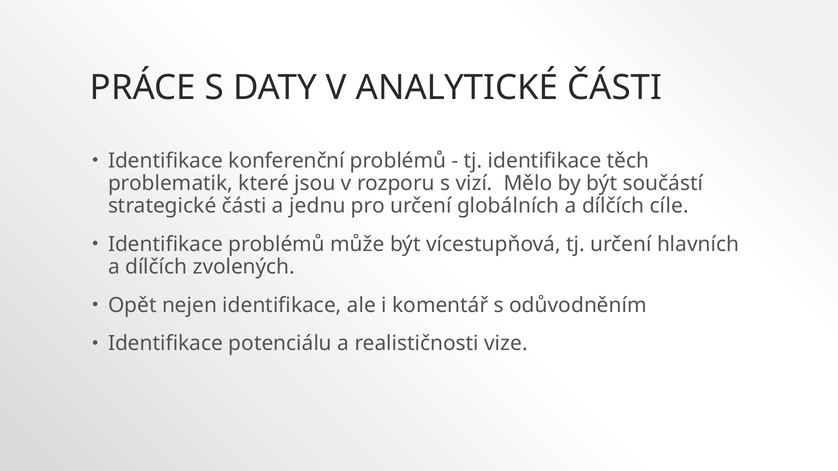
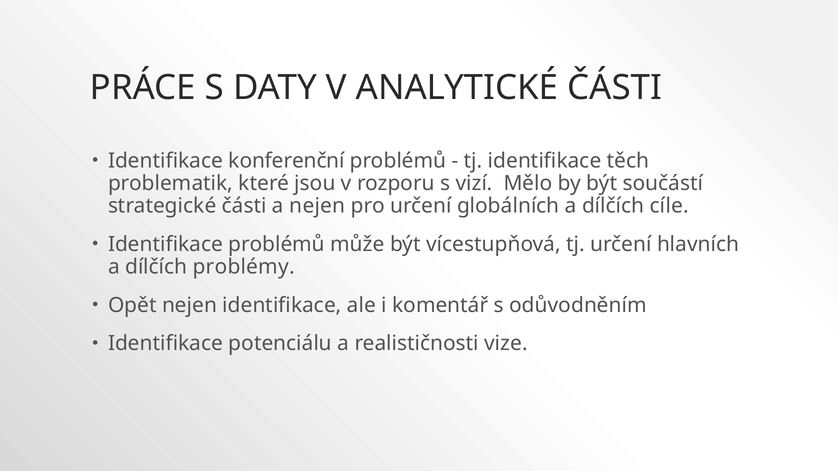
a jednu: jednu -> nejen (317, 206)
zvolených: zvolených -> problémy (244, 267)
